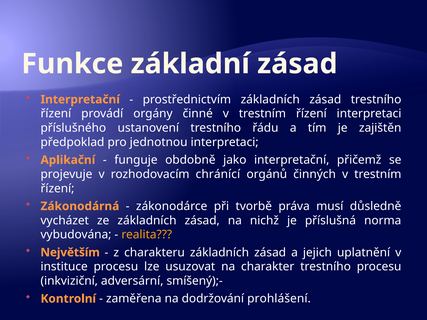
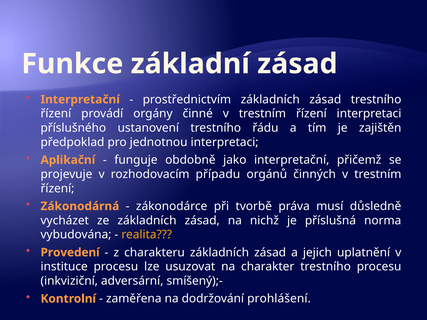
chránící: chránící -> případu (218, 174)
Největším: Největším -> Provedení (70, 253)
